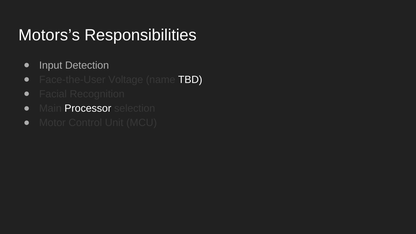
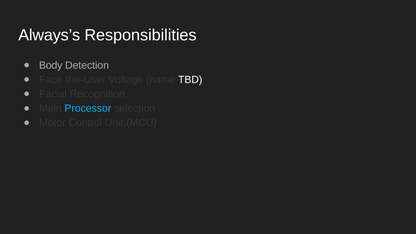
Motors’s: Motors’s -> Always’s (49, 35)
Input: Input -> Body (51, 65)
Processor colour: white -> light blue (88, 108)
